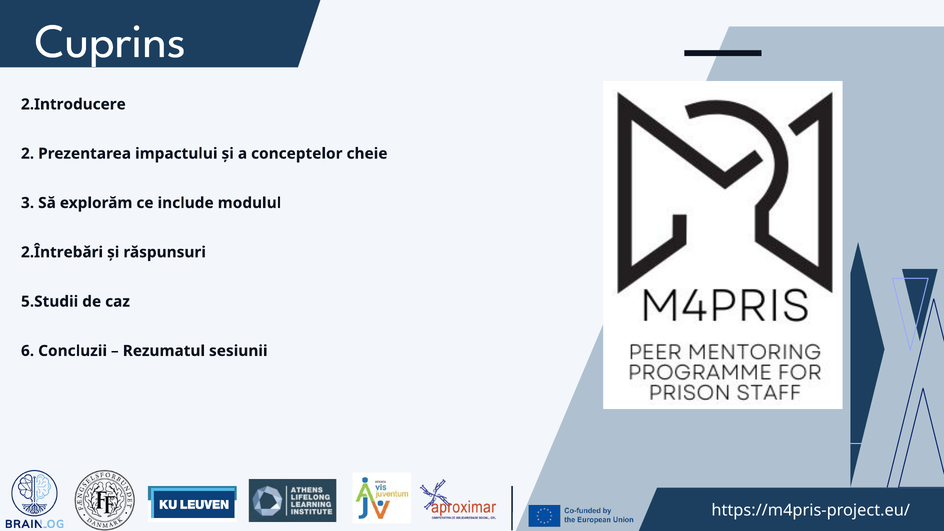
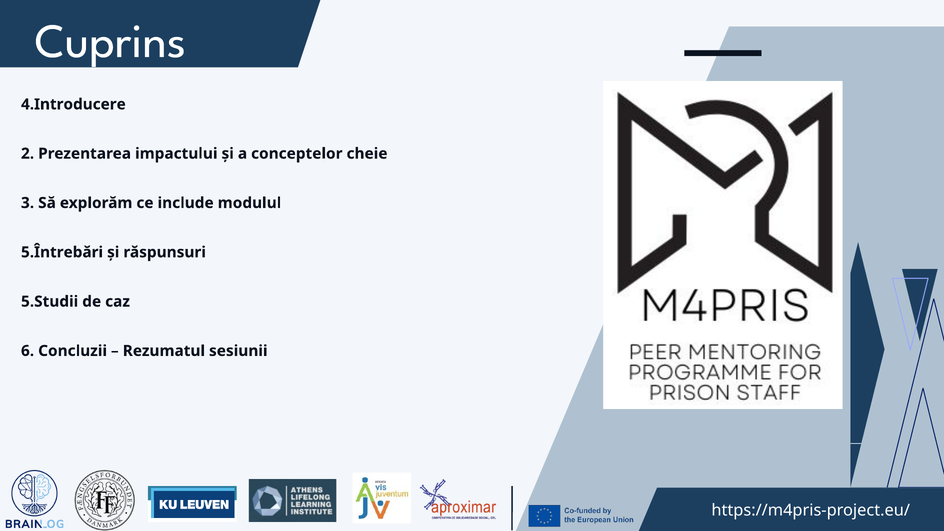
2.Introducere: 2.Introducere -> 4.Introducere (73, 104)
2.Întrebări: 2.Întrebări -> 5.Întrebări (62, 252)
